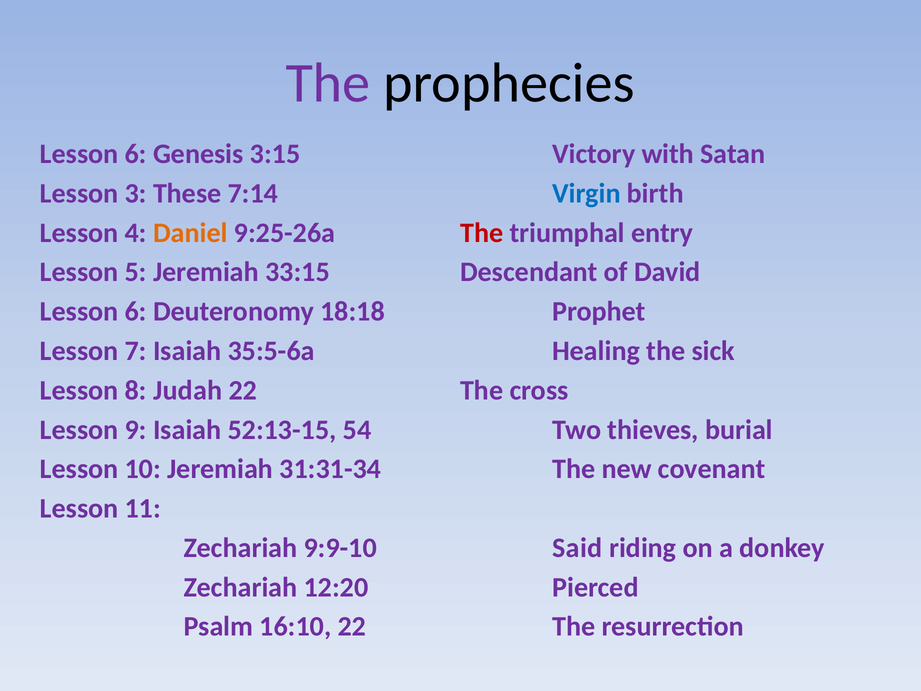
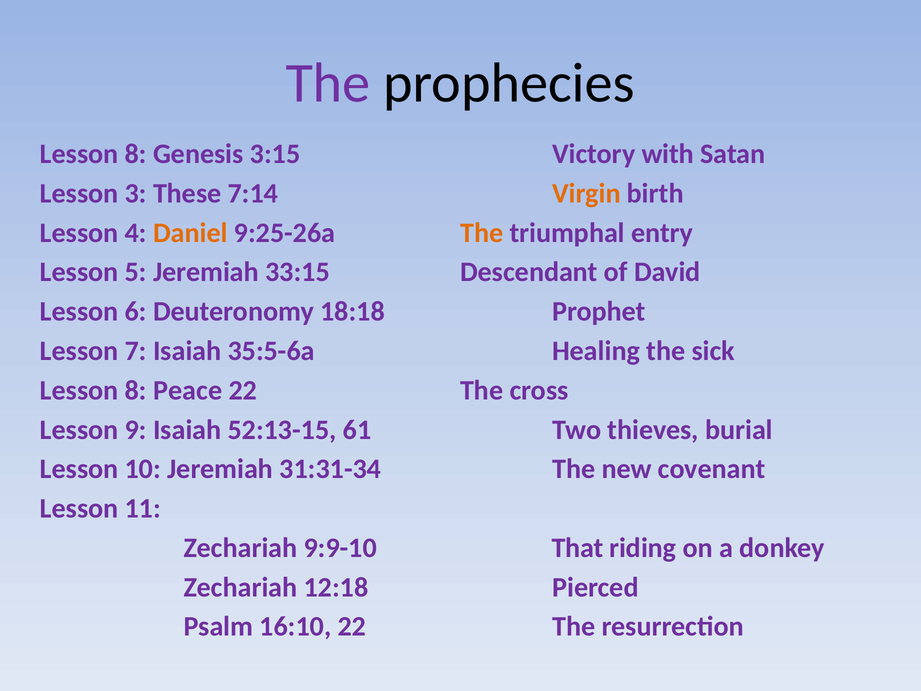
6: 6 -> 8 (136, 154)
Virgin colour: blue -> orange (586, 193)
The colour: red -> orange (482, 233)
Judah: Judah -> Peace (188, 390)
54: 54 -> 61 (357, 430)
Said: Said -> That (578, 548)
12:20: 12:20 -> 12:18 (336, 587)
